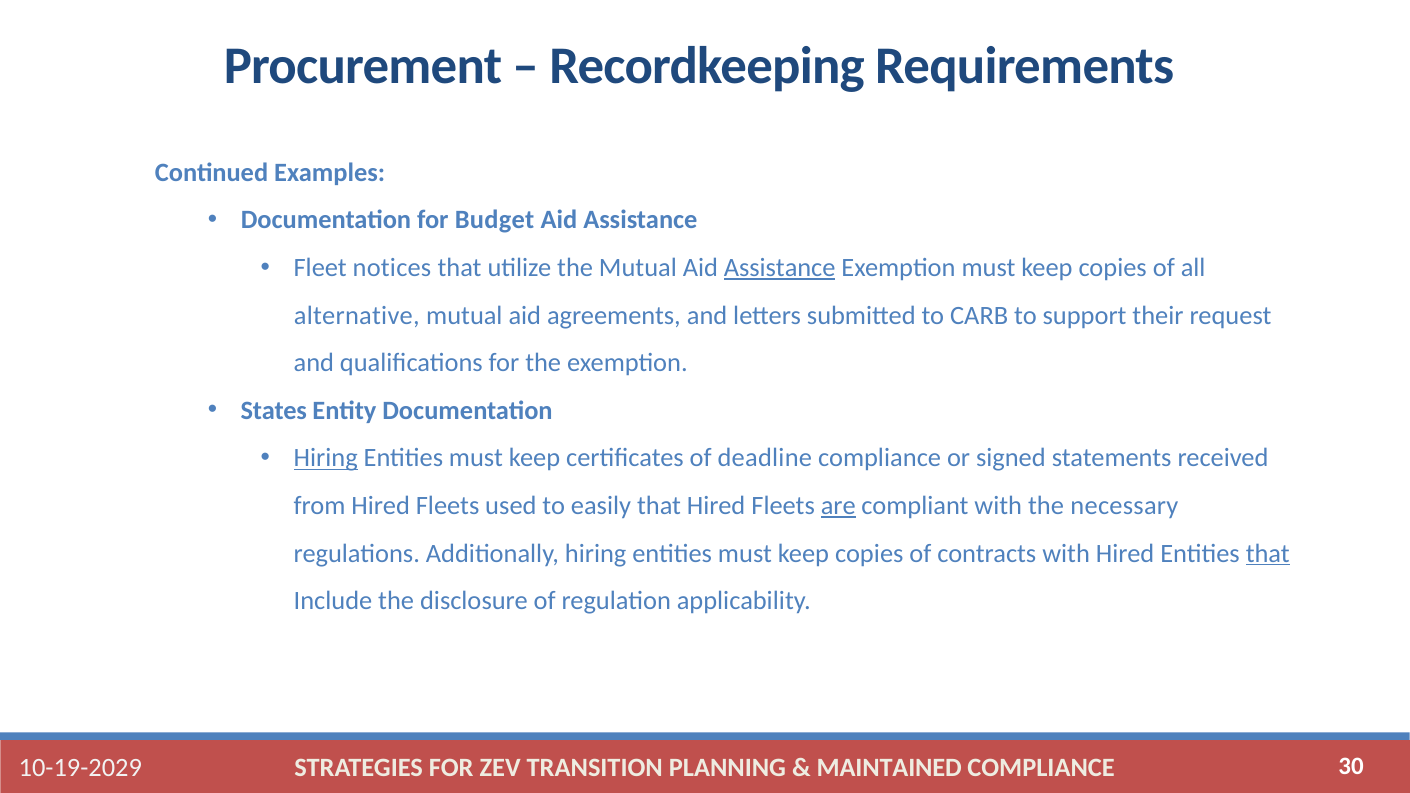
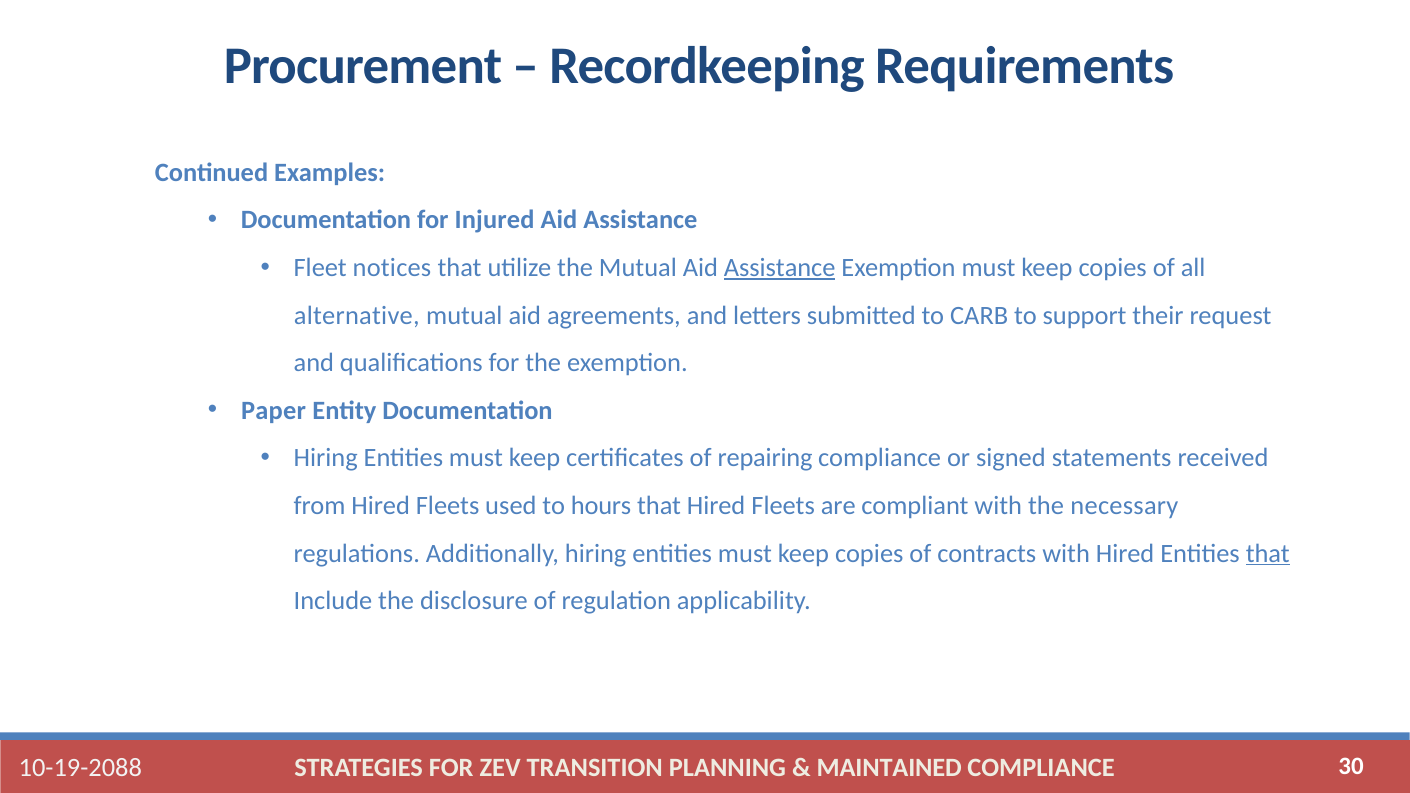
Budget: Budget -> Injured (495, 220)
States: States -> Paper (274, 411)
Hiring underline: present -> none (326, 458)
deadline: deadline -> repairing (765, 458)
easily: easily -> hours (601, 506)
are underline: present -> none (838, 506)
10-19-2029: 10-19-2029 -> 10-19-2088 (80, 768)
